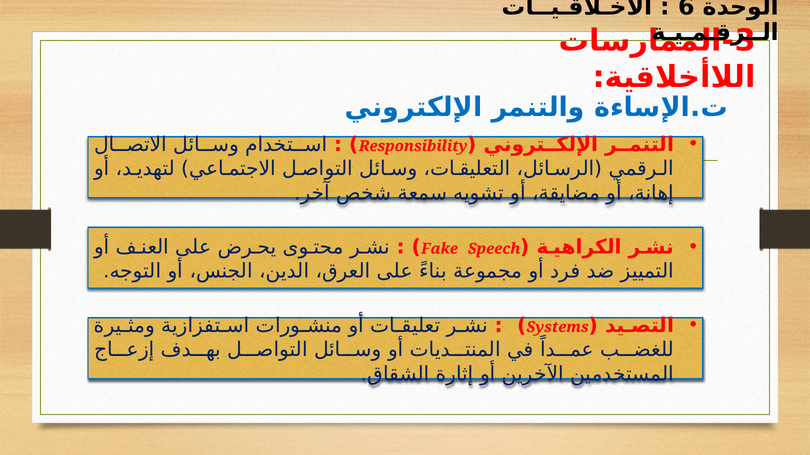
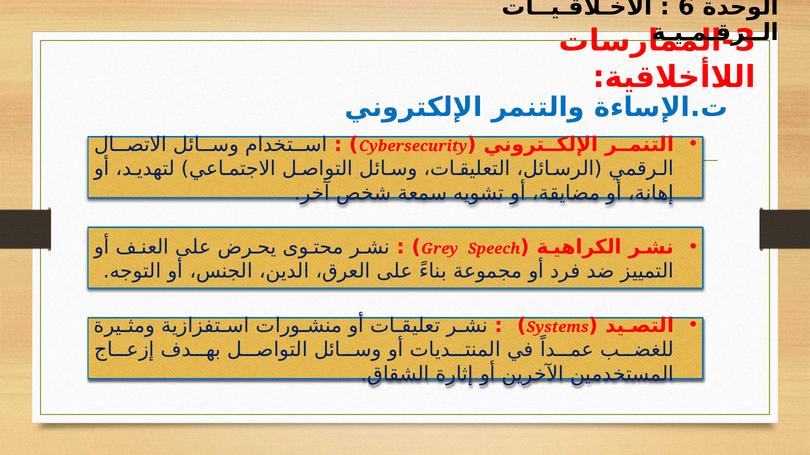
Responsibility: Responsibility -> Cybersecurity (413, 146)
Fake: Fake -> Grey (440, 249)
